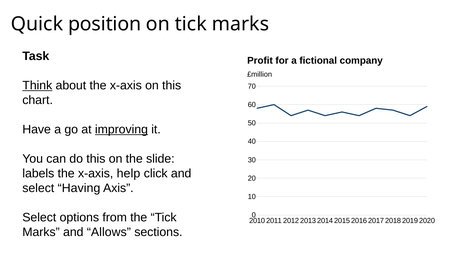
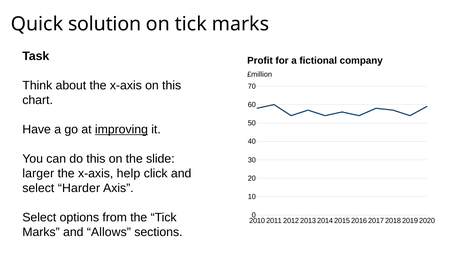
position: position -> solution (105, 24)
Think underline: present -> none (37, 86)
labels: labels -> larger (38, 174)
Having: Having -> Harder (79, 188)
